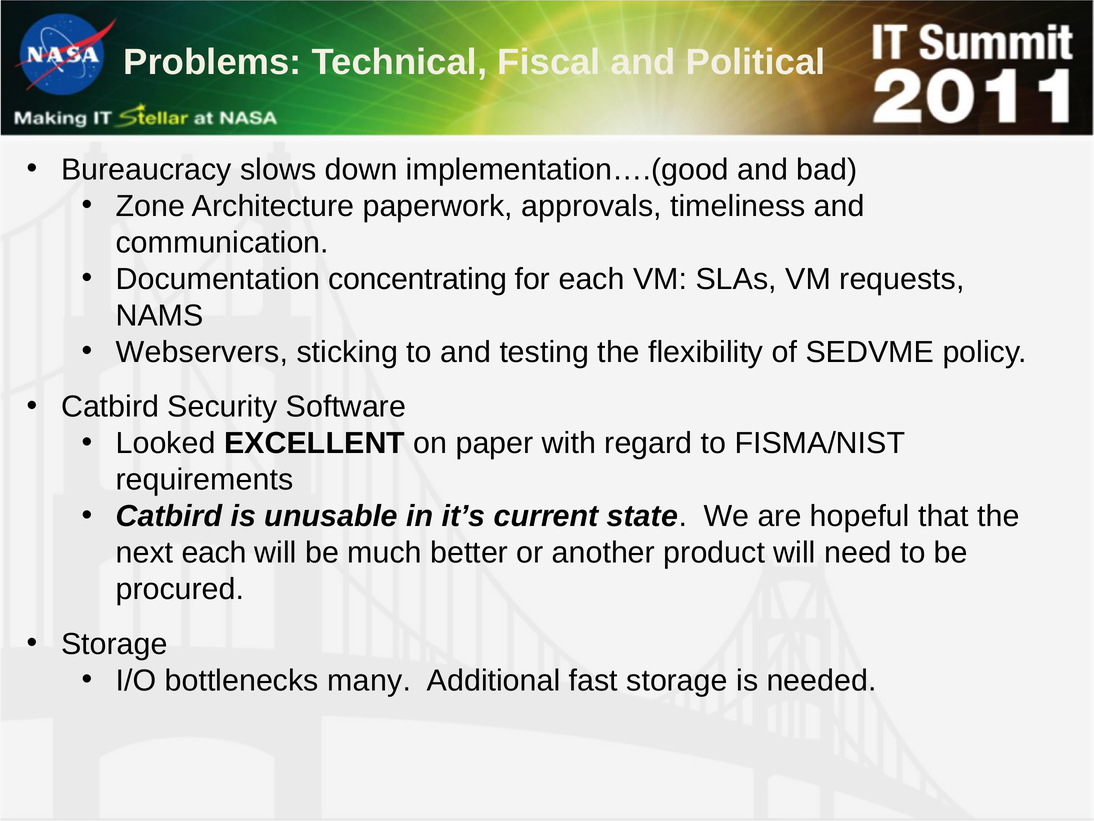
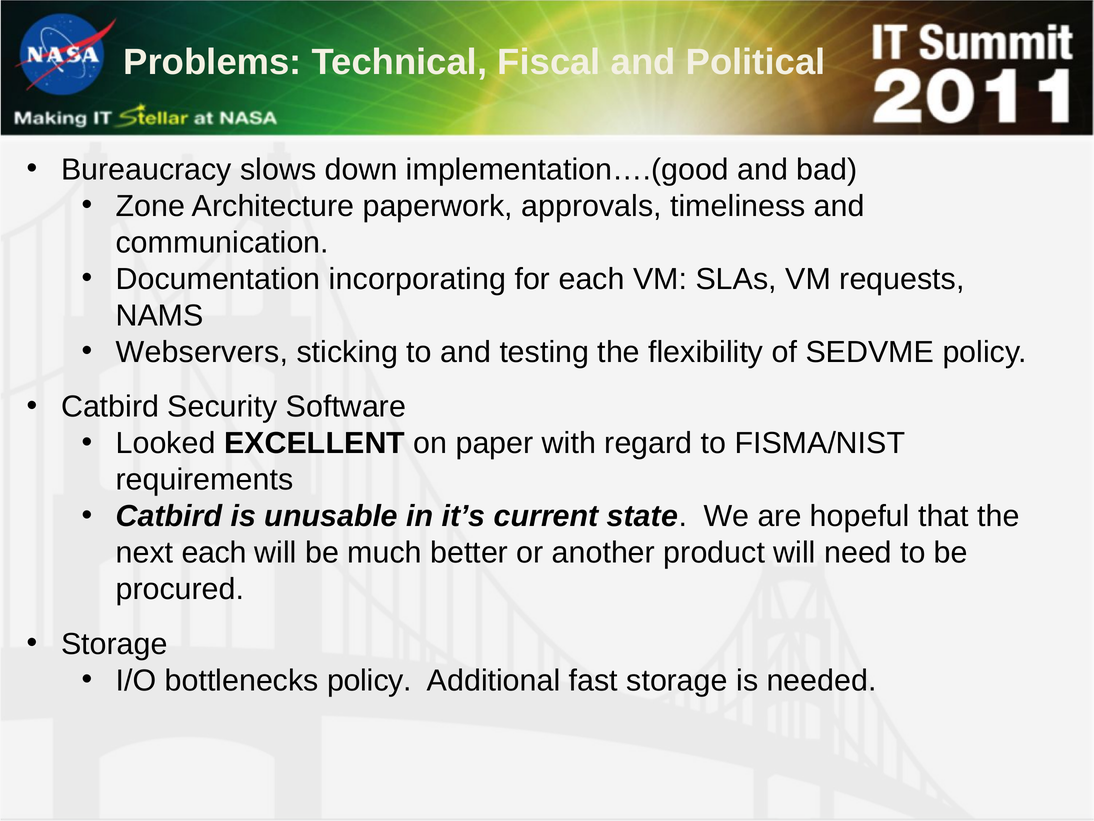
concentrating: concentrating -> incorporating (417, 279)
bottlenecks many: many -> policy (369, 680)
